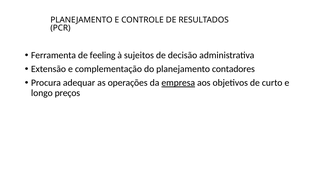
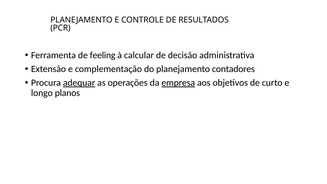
sujeitos: sujeitos -> calcular (139, 55)
adequar underline: none -> present (79, 83)
preços: preços -> planos (67, 93)
